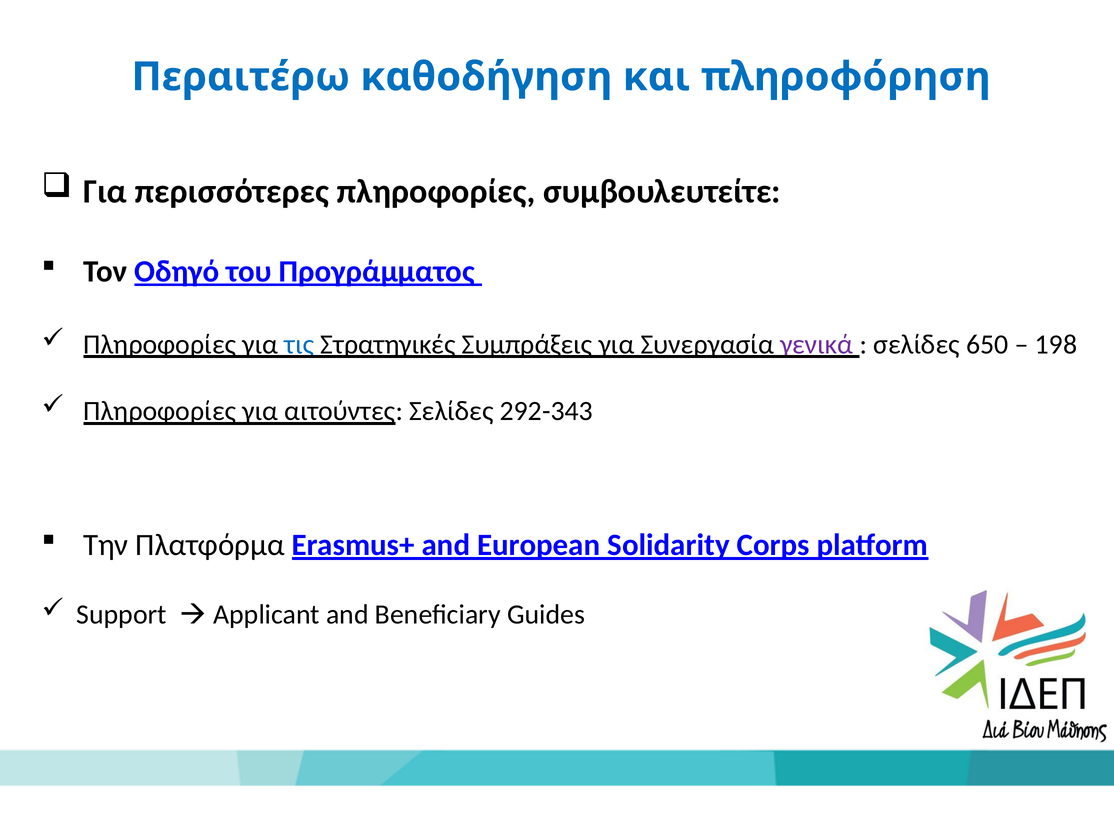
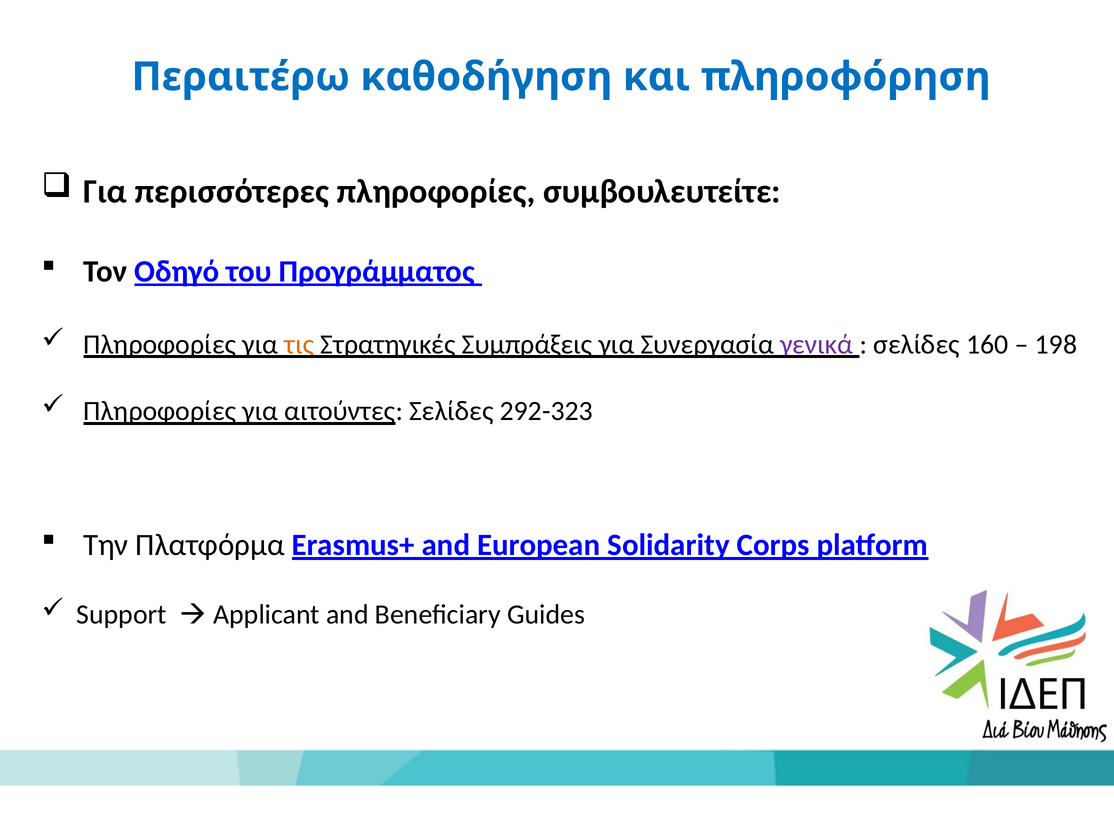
τις colour: blue -> orange (299, 344)
650: 650 -> 160 (987, 344)
292-343: 292-343 -> 292-323 (546, 411)
